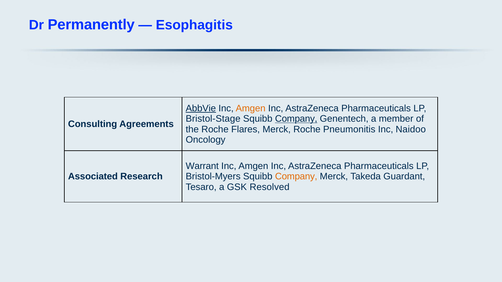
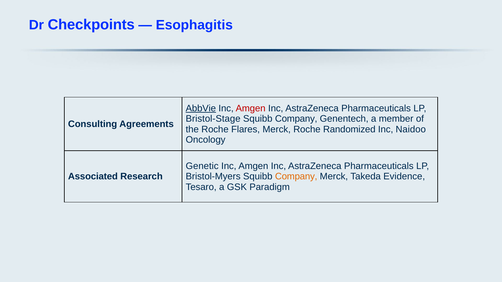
Permanently: Permanently -> Checkpoints (91, 25)
Amgen colour: orange -> red (251, 108)
Company underline: present -> none (296, 119)
Pneumonitis: Pneumonitis -> Randomized (349, 129)
Warrant: Warrant -> Genetic (202, 166)
Guardant: Guardant -> Evidence (404, 177)
Resolved: Resolved -> Paradigm (270, 187)
